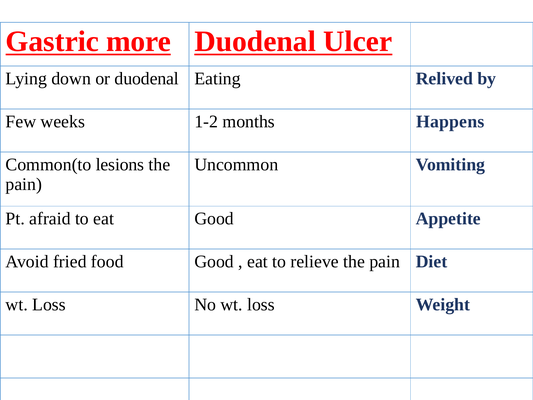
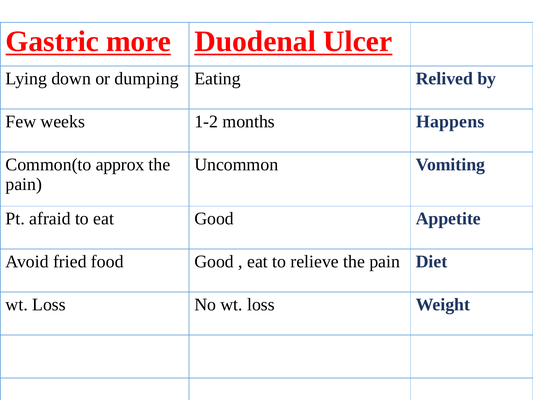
or duodenal: duodenal -> dumping (147, 79)
lesions: lesions -> approx (120, 165)
